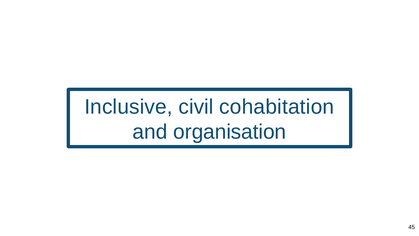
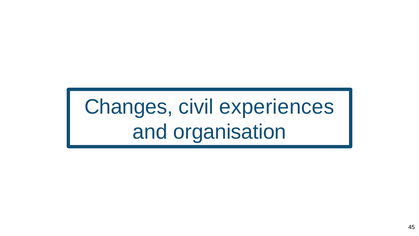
Inclusive: Inclusive -> Changes (129, 107)
cohabitation: cohabitation -> experiences (277, 107)
